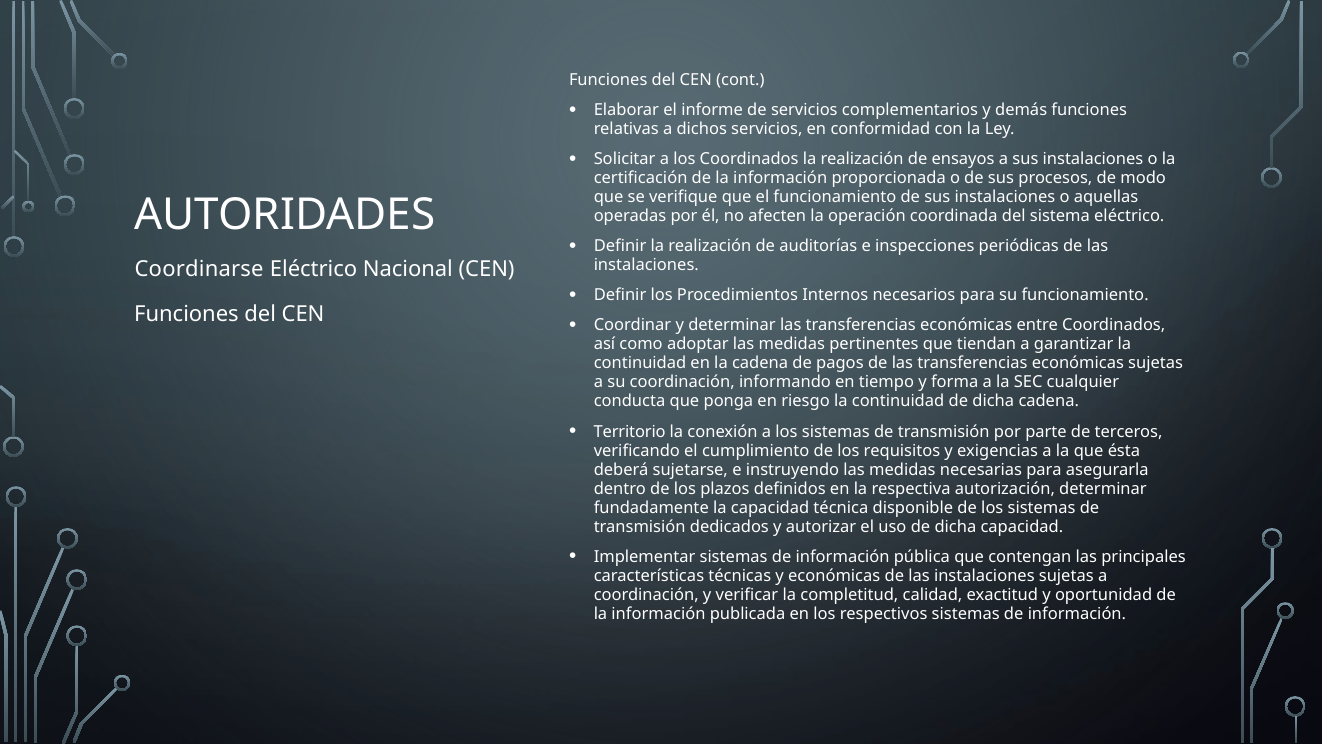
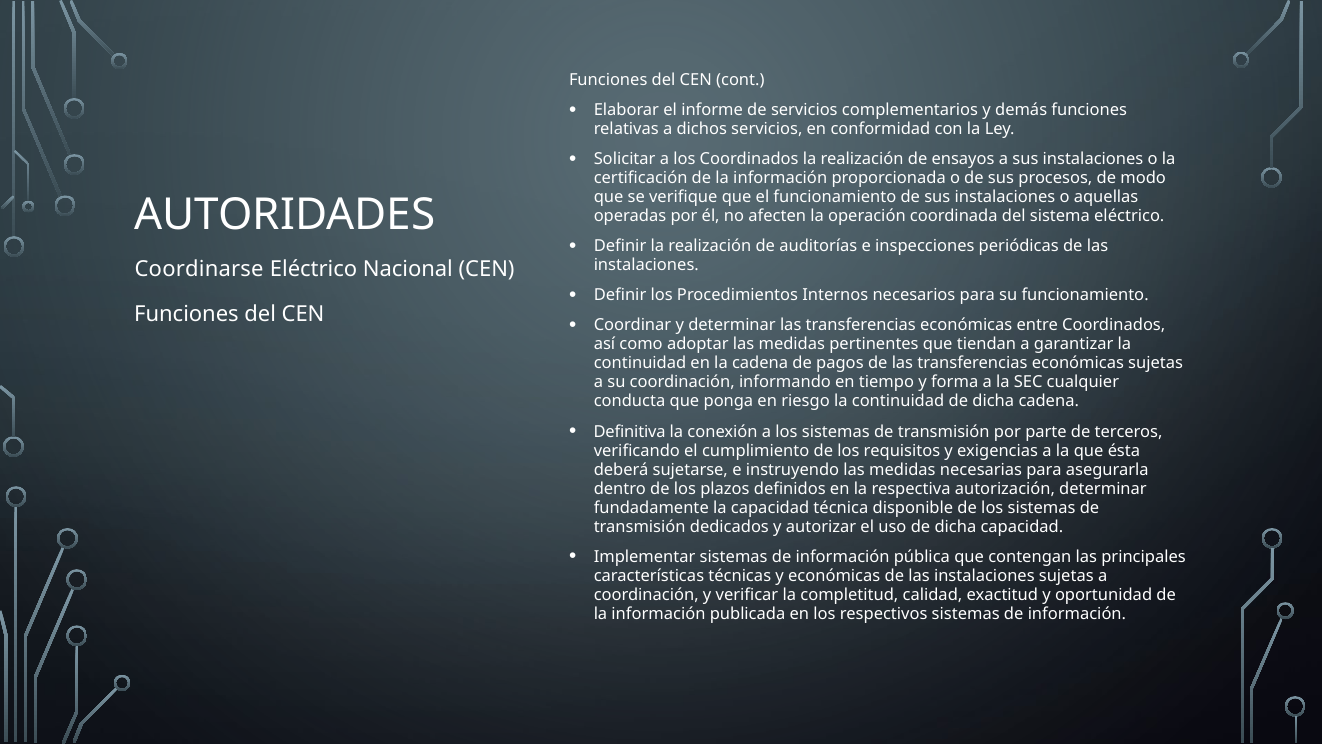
Territorio: Territorio -> Definitiva (630, 431)
